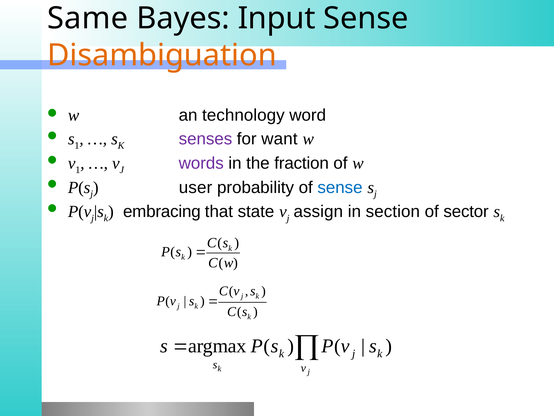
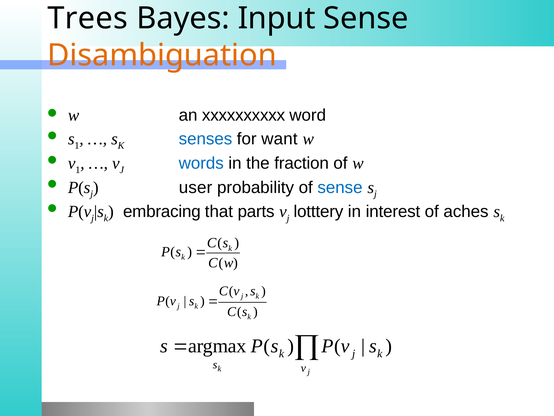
Same: Same -> Trees (88, 18)
technology: technology -> xxxxxxxxxx (244, 115)
senses colour: purple -> blue (205, 139)
words colour: purple -> blue (201, 163)
state: state -> parts (256, 211)
assign: assign -> lotttery (318, 211)
section: section -> interest (393, 211)
sector: sector -> aches (466, 211)
